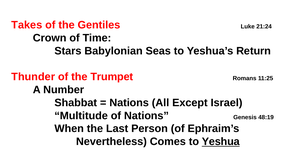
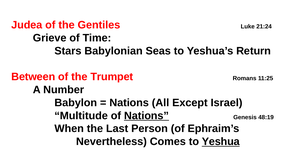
Takes: Takes -> Judea (27, 25)
Crown: Crown -> Grieve (50, 38)
Thunder: Thunder -> Between (33, 77)
Shabbat: Shabbat -> Babylon (76, 103)
Nations underline: none -> present (147, 116)
